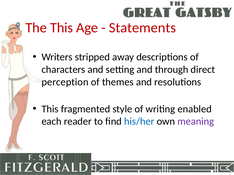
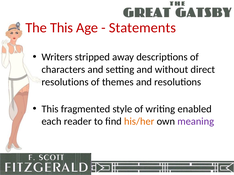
through: through -> without (172, 70)
perception: perception -> resolutions (65, 82)
his/her colour: blue -> orange (139, 122)
